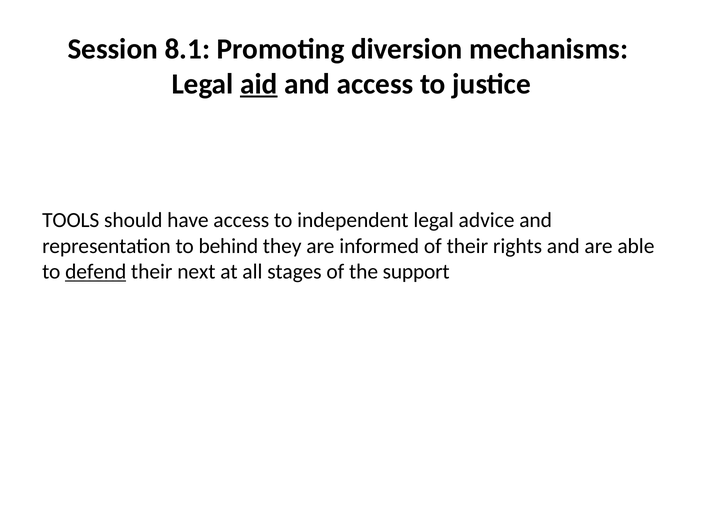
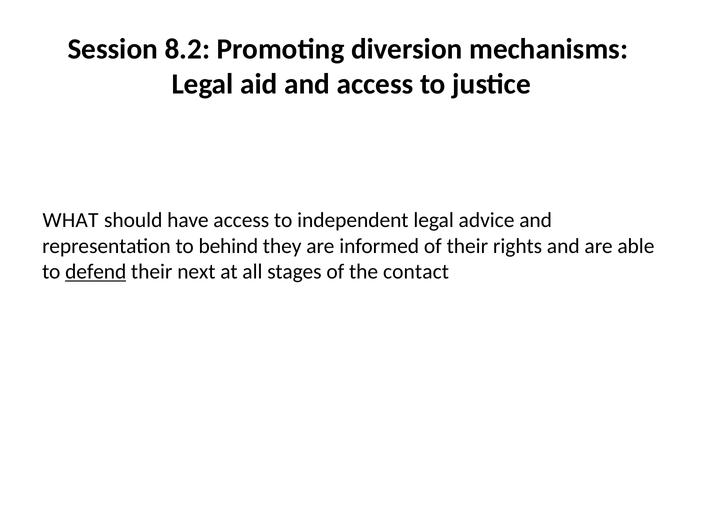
8.1: 8.1 -> 8.2 (187, 49)
aid underline: present -> none (259, 84)
TOOLS: TOOLS -> WHAT (71, 220)
support: support -> contact (416, 272)
